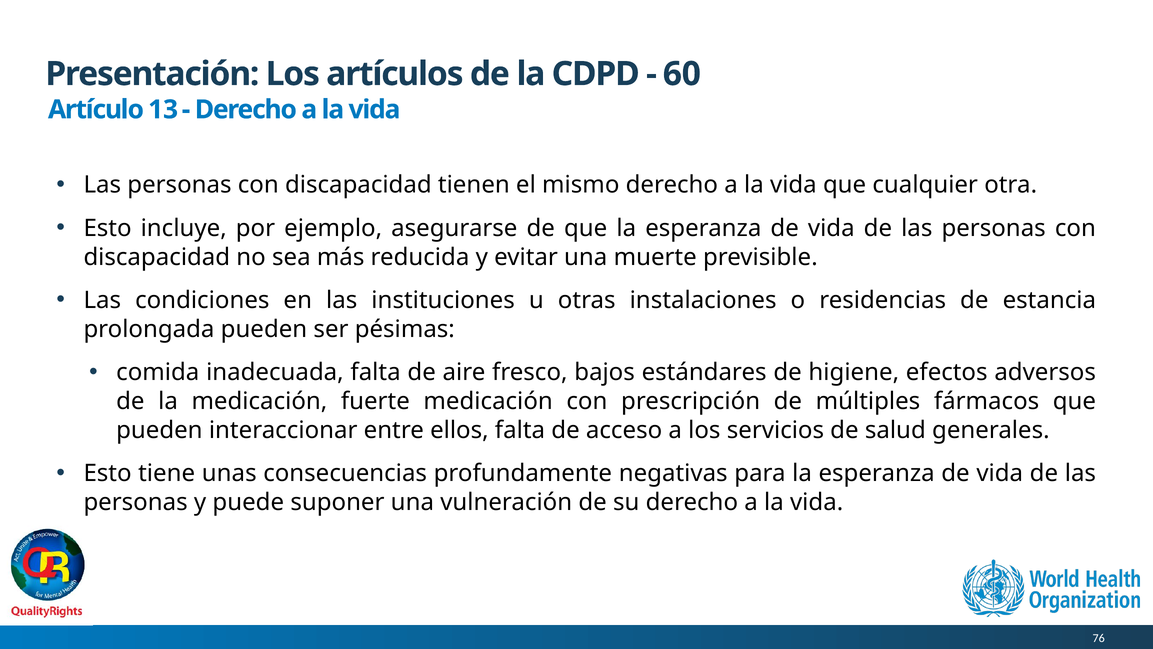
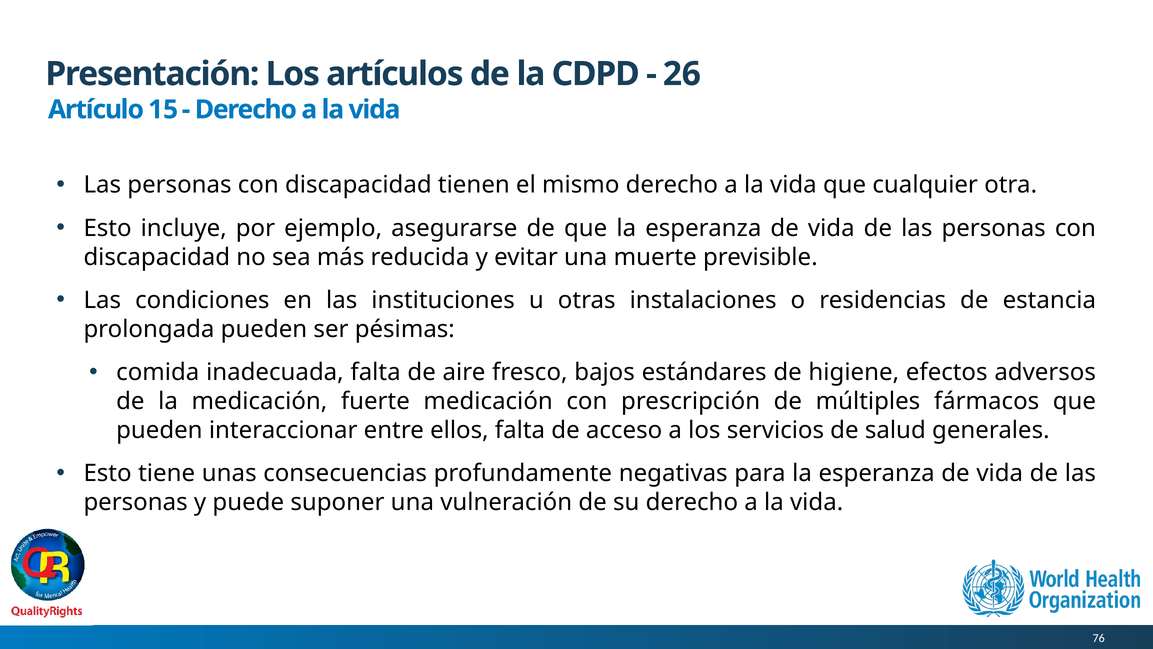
60: 60 -> 26 (682, 74)
13: 13 -> 15 (163, 110)
